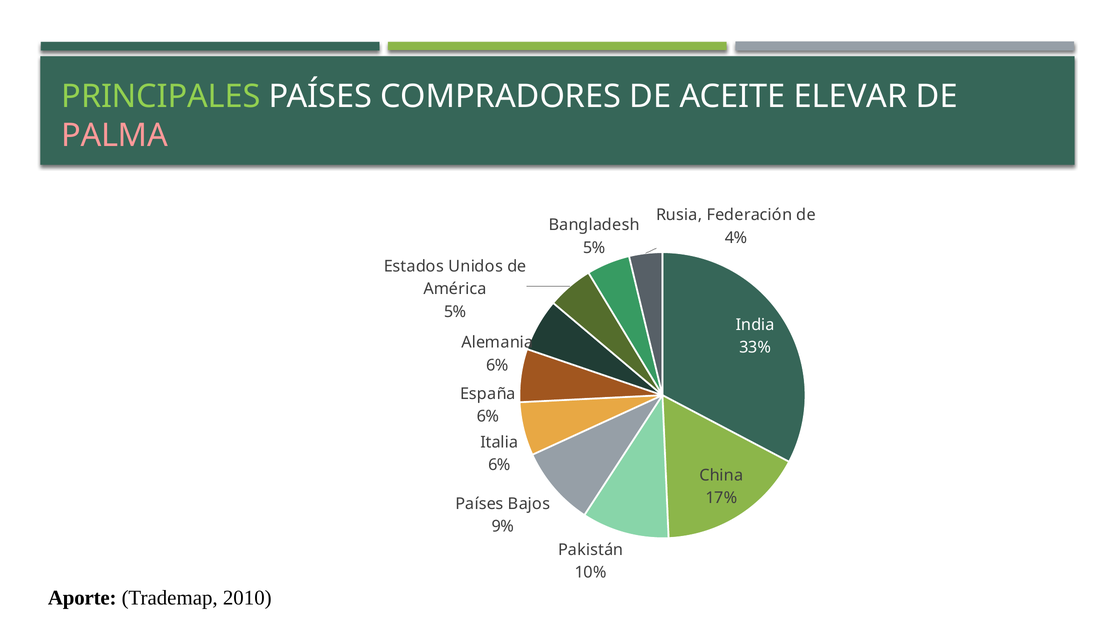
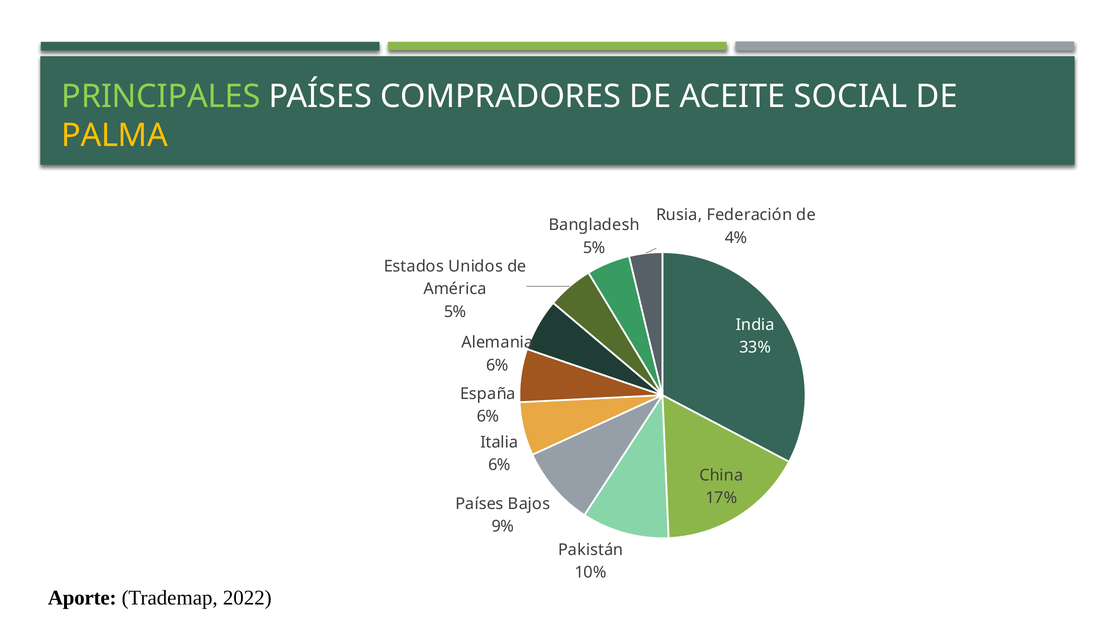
ELEVAR: ELEVAR -> SOCIAL (851, 96)
PALMA colour: pink -> yellow (115, 135)
2010: 2010 -> 2022 (247, 598)
